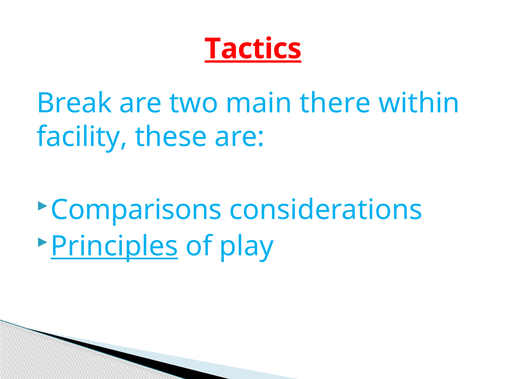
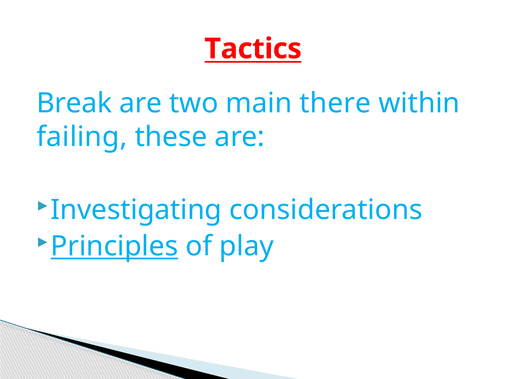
Tactics underline: present -> none (253, 49)
facility: facility -> failing (82, 137)
Comparisons: Comparisons -> Investigating (136, 210)
